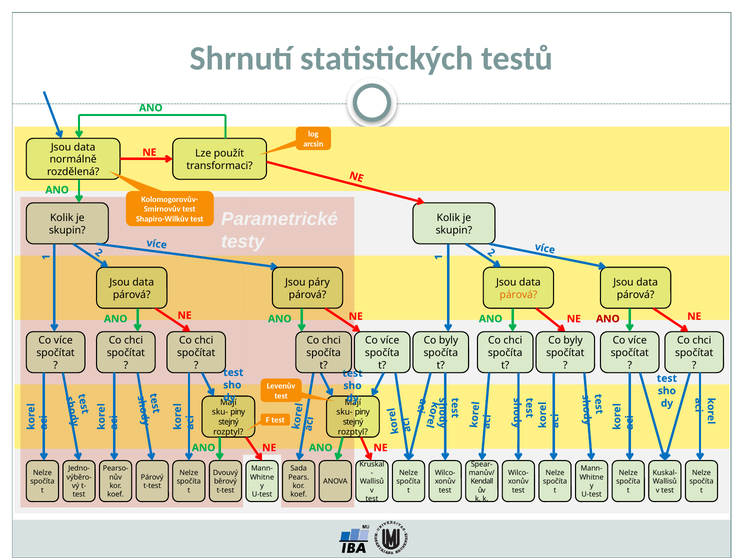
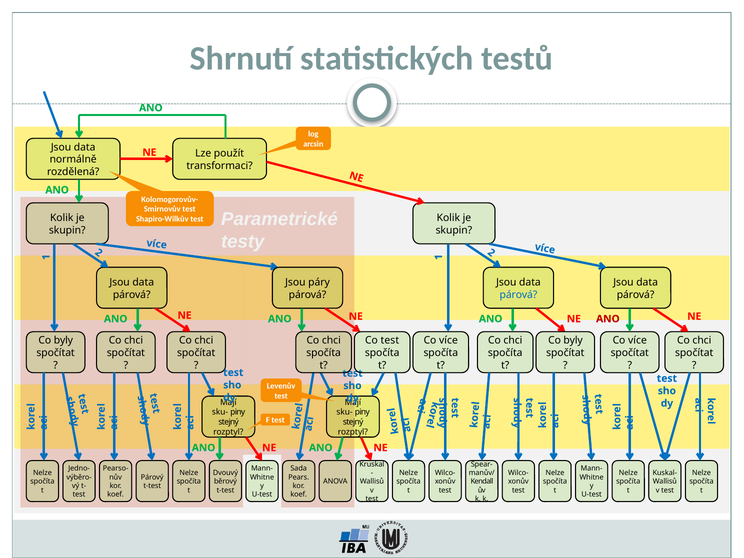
párová colour: orange -> blue (518, 295)
více: více -> byly (63, 340)
více: více -> test (390, 340)
byly: byly -> více (448, 340)
